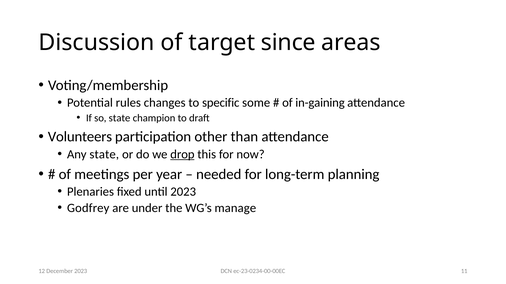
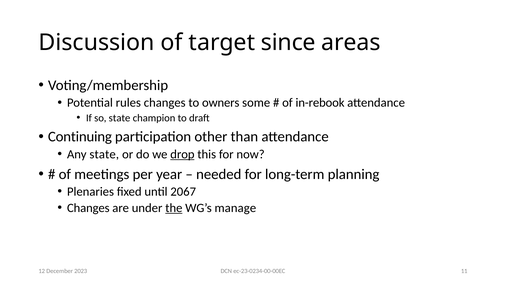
specific: specific -> owners (221, 103)
in-gaining: in-gaining -> in-rebook (320, 103)
Volunteers: Volunteers -> Continuing (80, 137)
until 2023: 2023 -> 2067 (183, 192)
Godfrey: Godfrey -> Changes (88, 208)
the underline: none -> present (174, 208)
